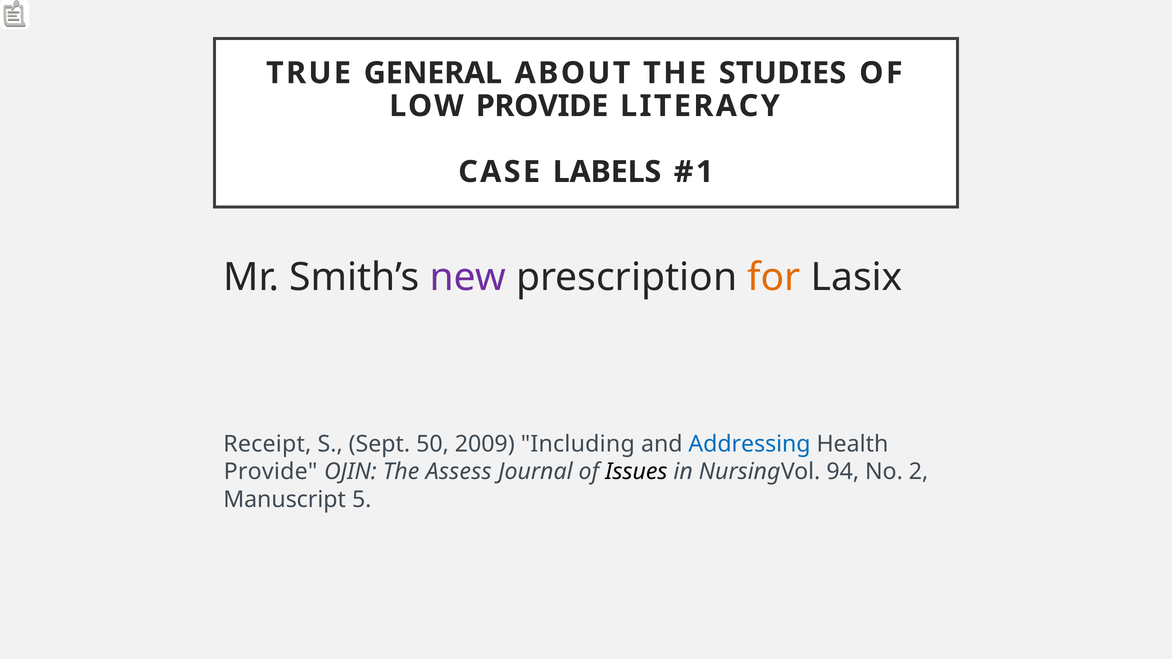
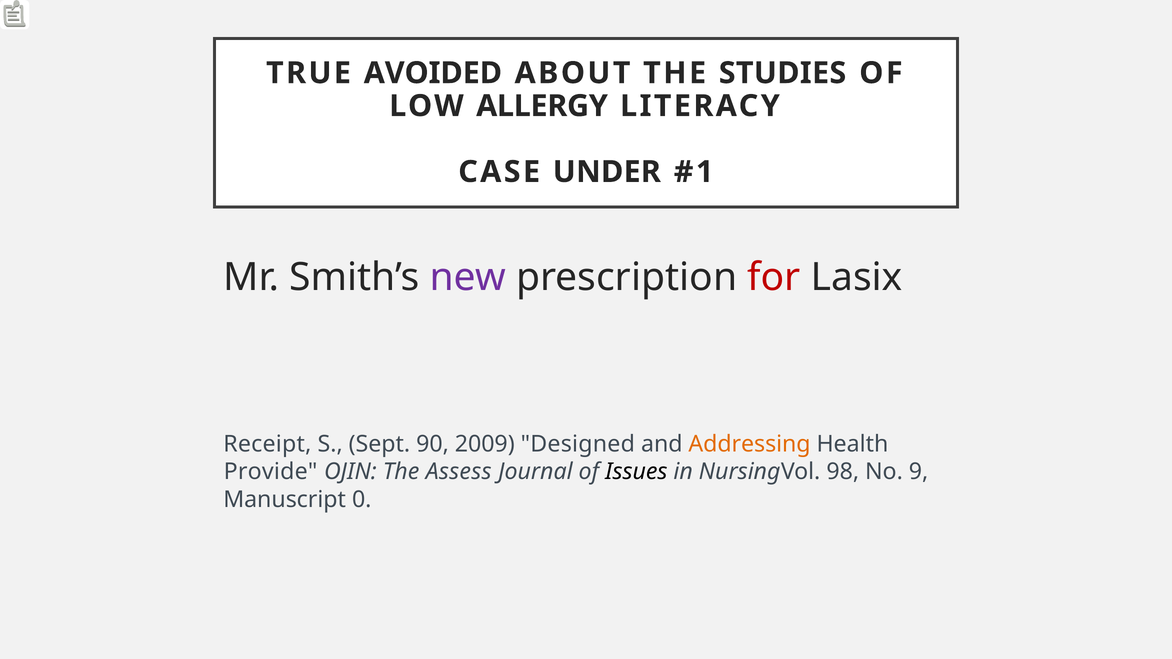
GENERAL: GENERAL -> AVOIDED (433, 73)
LOW PROVIDE: PROVIDE -> ALLERGY (542, 106)
LABELS: LABELS -> UNDER (607, 172)
for colour: orange -> red (774, 278)
50: 50 -> 90 (433, 444)
Including: Including -> Designed (578, 444)
Addressing colour: blue -> orange (750, 444)
94: 94 -> 98 (843, 472)
2: 2 -> 9 (919, 472)
5: 5 -> 0 (362, 500)
